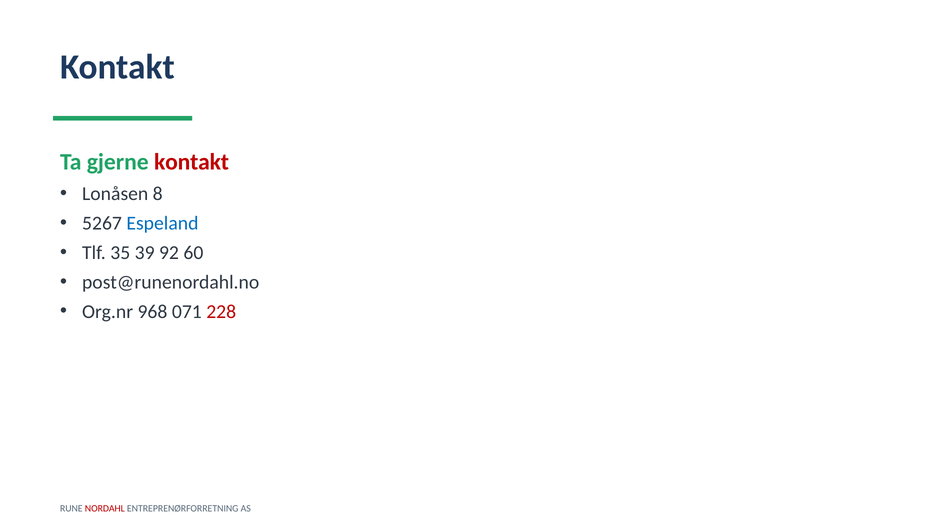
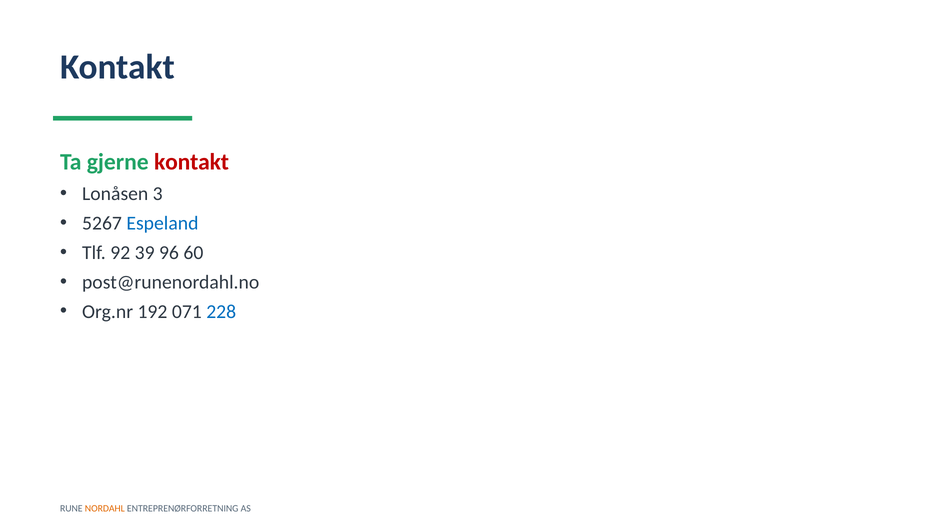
8: 8 -> 3 (158, 194)
35: 35 -> 92 (120, 253)
92: 92 -> 96 (169, 253)
968: 968 -> 192 (152, 312)
228 colour: red -> blue (221, 312)
NORDAHL colour: red -> orange (105, 509)
